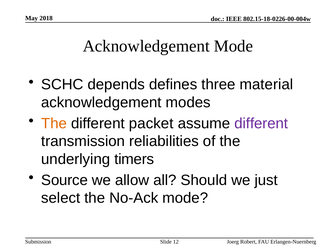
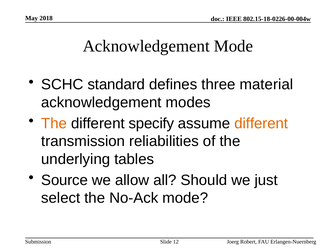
depends: depends -> standard (116, 84)
packet: packet -> specify (151, 123)
different colour: purple -> orange (261, 123)
timers: timers -> tables (134, 159)
